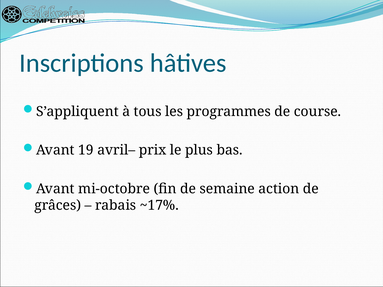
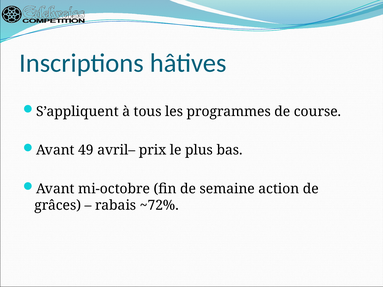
19: 19 -> 49 (86, 150)
~17%: ~17% -> ~72% (159, 206)
